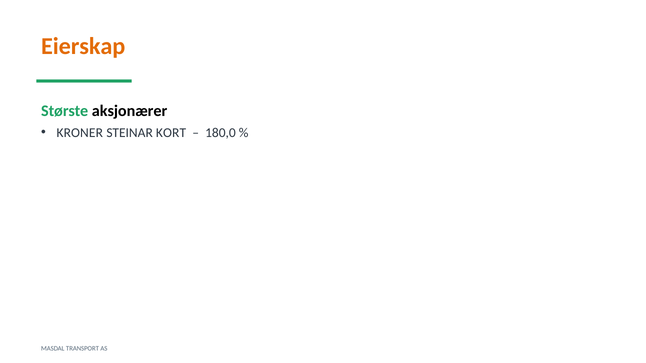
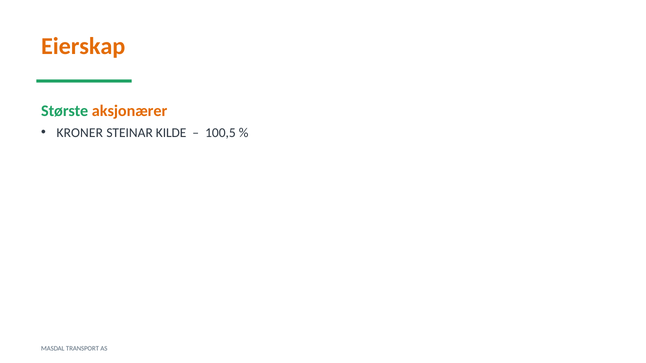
aksjonærer colour: black -> orange (130, 111)
KORT: KORT -> KILDE (171, 133)
180,0: 180,0 -> 100,5 (220, 133)
